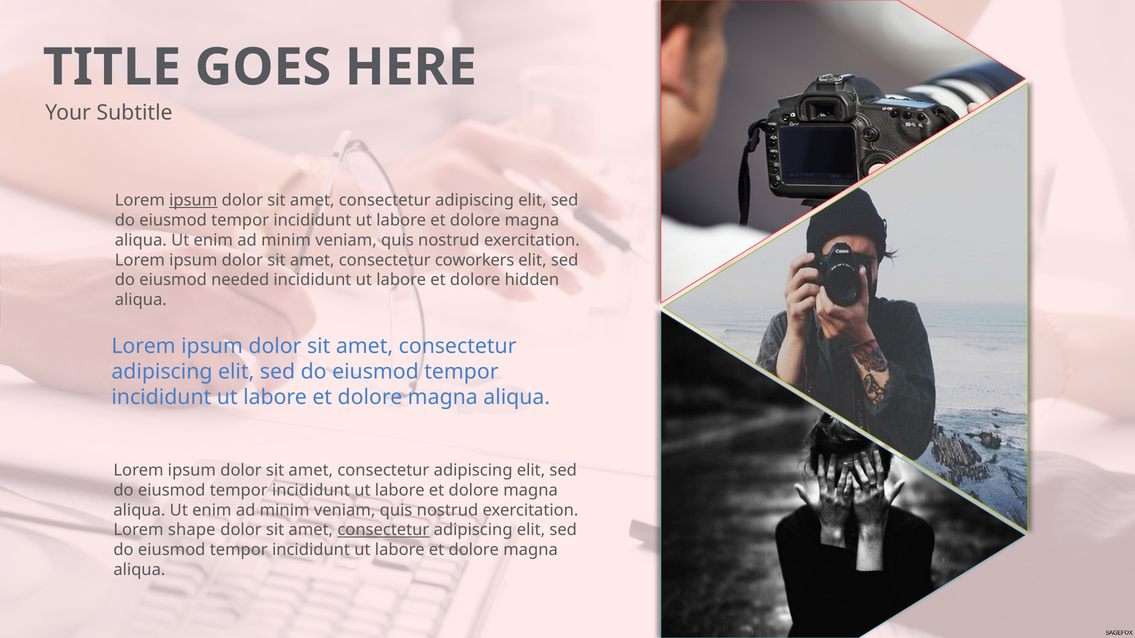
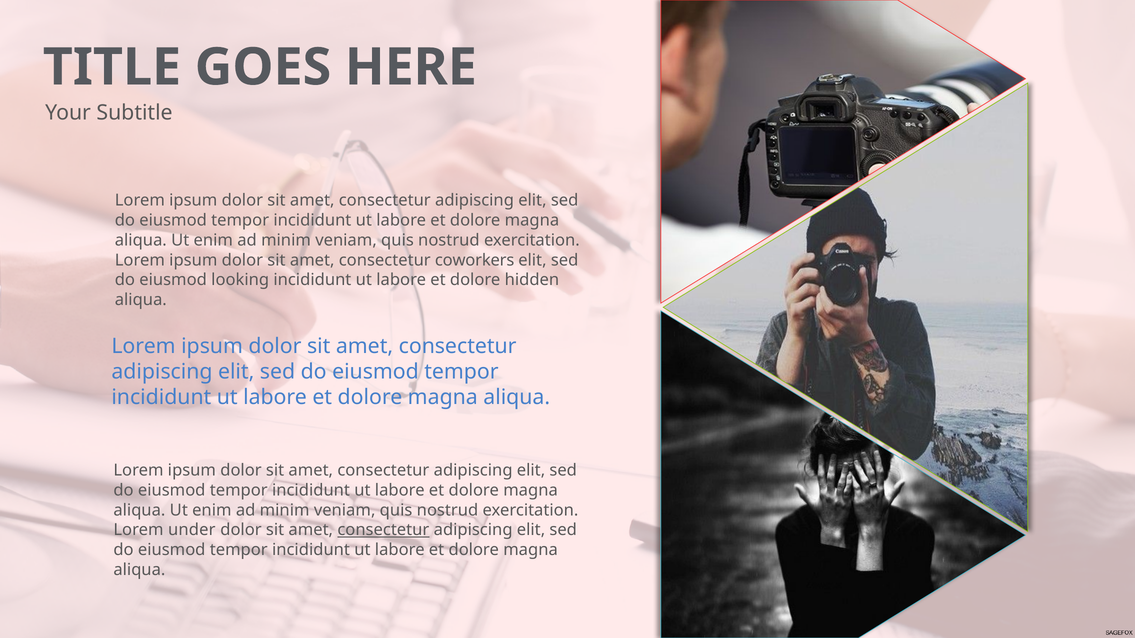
ipsum underline: present -> none (193, 201)
needed: needed -> looking (240, 280)
shape: shape -> under (192, 530)
